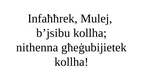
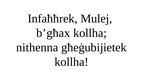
b’jsibu: b’jsibu -> b’għax (53, 33)
